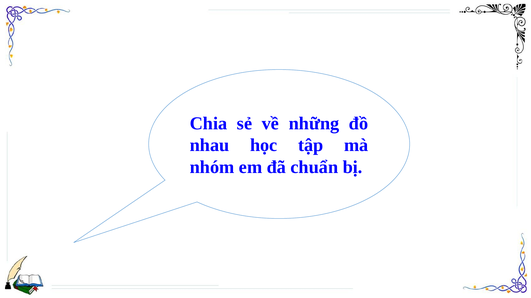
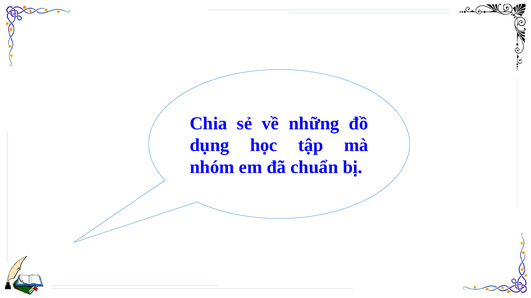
nhau: nhau -> dụng (210, 145)
